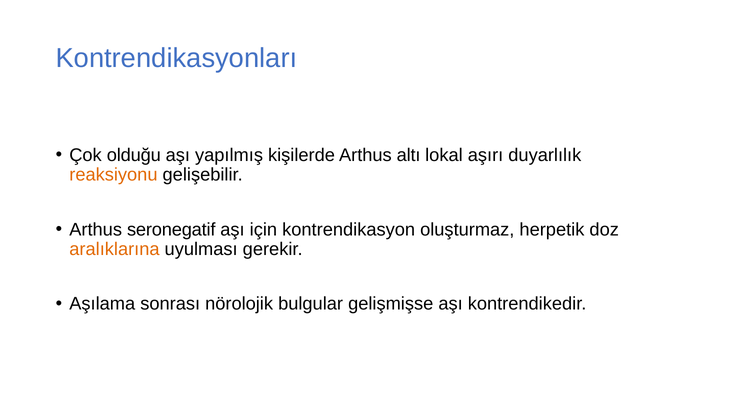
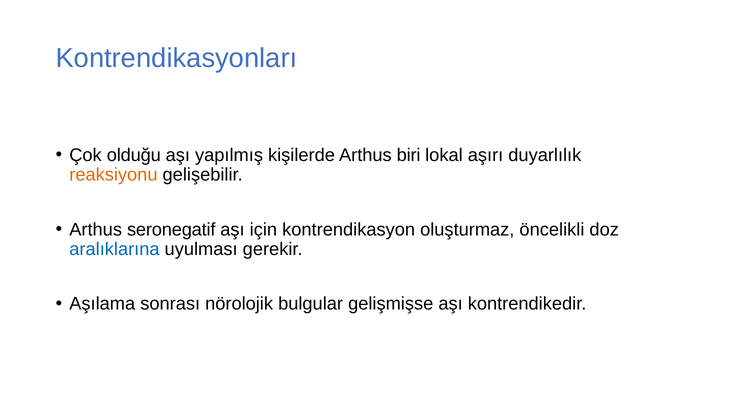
altı: altı -> biri (409, 155)
herpetik: herpetik -> öncelikli (552, 229)
aralıklarına colour: orange -> blue (114, 249)
